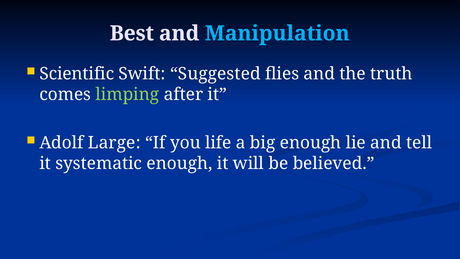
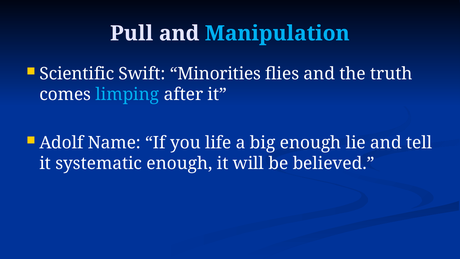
Best: Best -> Pull (132, 33)
Suggested: Suggested -> Minorities (215, 74)
limping colour: light green -> light blue (127, 94)
Large: Large -> Name (114, 143)
